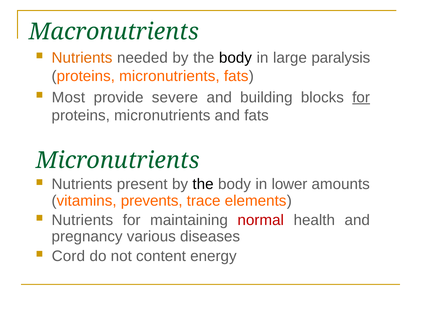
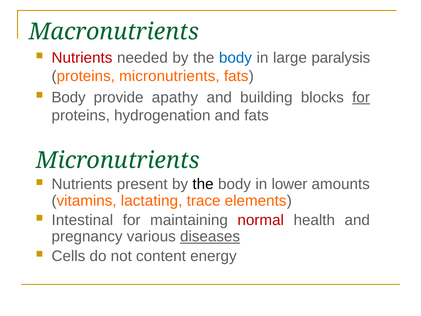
Nutrients colour: orange -> red (82, 58)
body colour: black -> blue (235, 58)
Most: Most -> Body (69, 97)
severe: severe -> apathy (175, 97)
micronutrients: micronutrients -> hydrogenation (162, 116)
prevents: prevents -> lactating (152, 201)
Nutrients: Nutrients -> Intestinal (82, 220)
diseases underline: none -> present (210, 236)
Cord: Cord -> Cells (68, 256)
